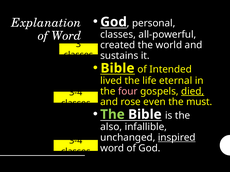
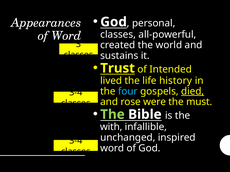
Explanation: Explanation -> Appearances (46, 23)
Bible: Bible -> Trust (118, 68)
eternal: eternal -> history (176, 81)
four colour: pink -> light blue (128, 92)
even: even -> were (155, 102)
also: also -> with (111, 127)
inspired underline: present -> none (177, 138)
